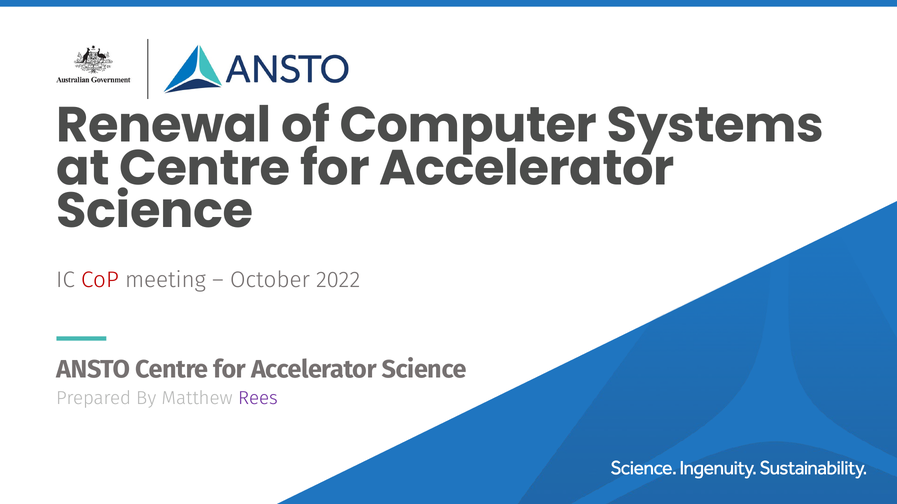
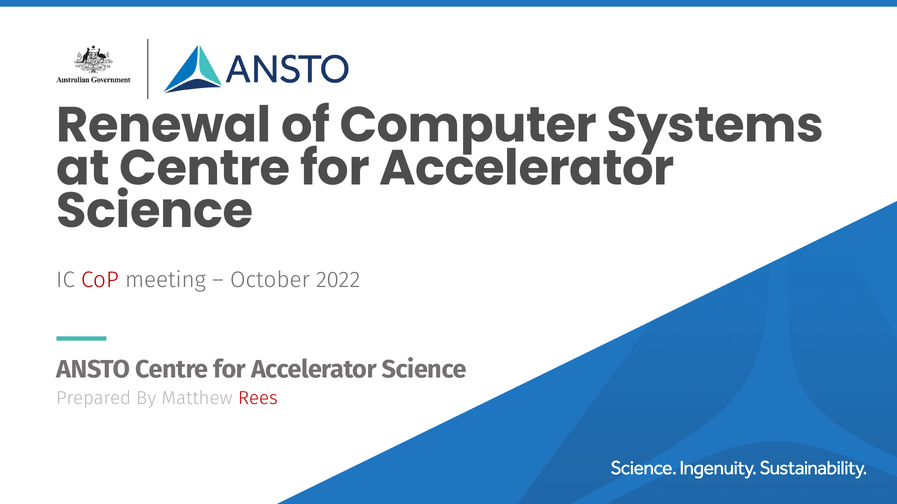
Rees colour: purple -> red (258, 398)
